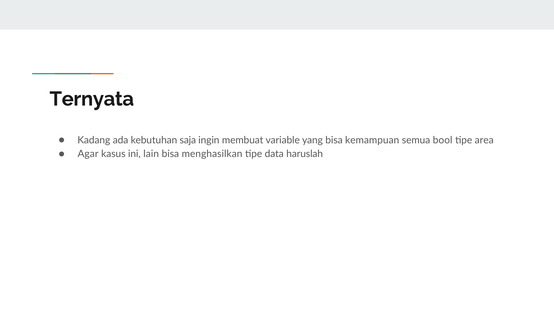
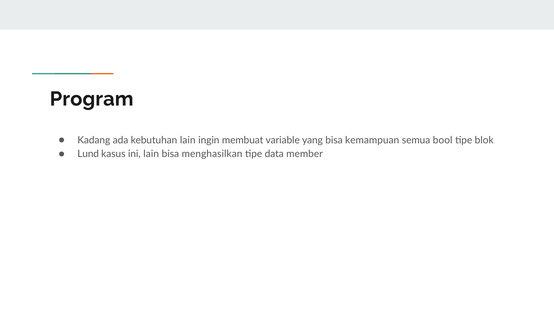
Ternyata: Ternyata -> Program (92, 99)
kebutuhan saja: saja -> lain (188, 140)
area: area -> blok (484, 140)
Agar: Agar -> Lund (88, 154)
haruslah: haruslah -> member (305, 154)
